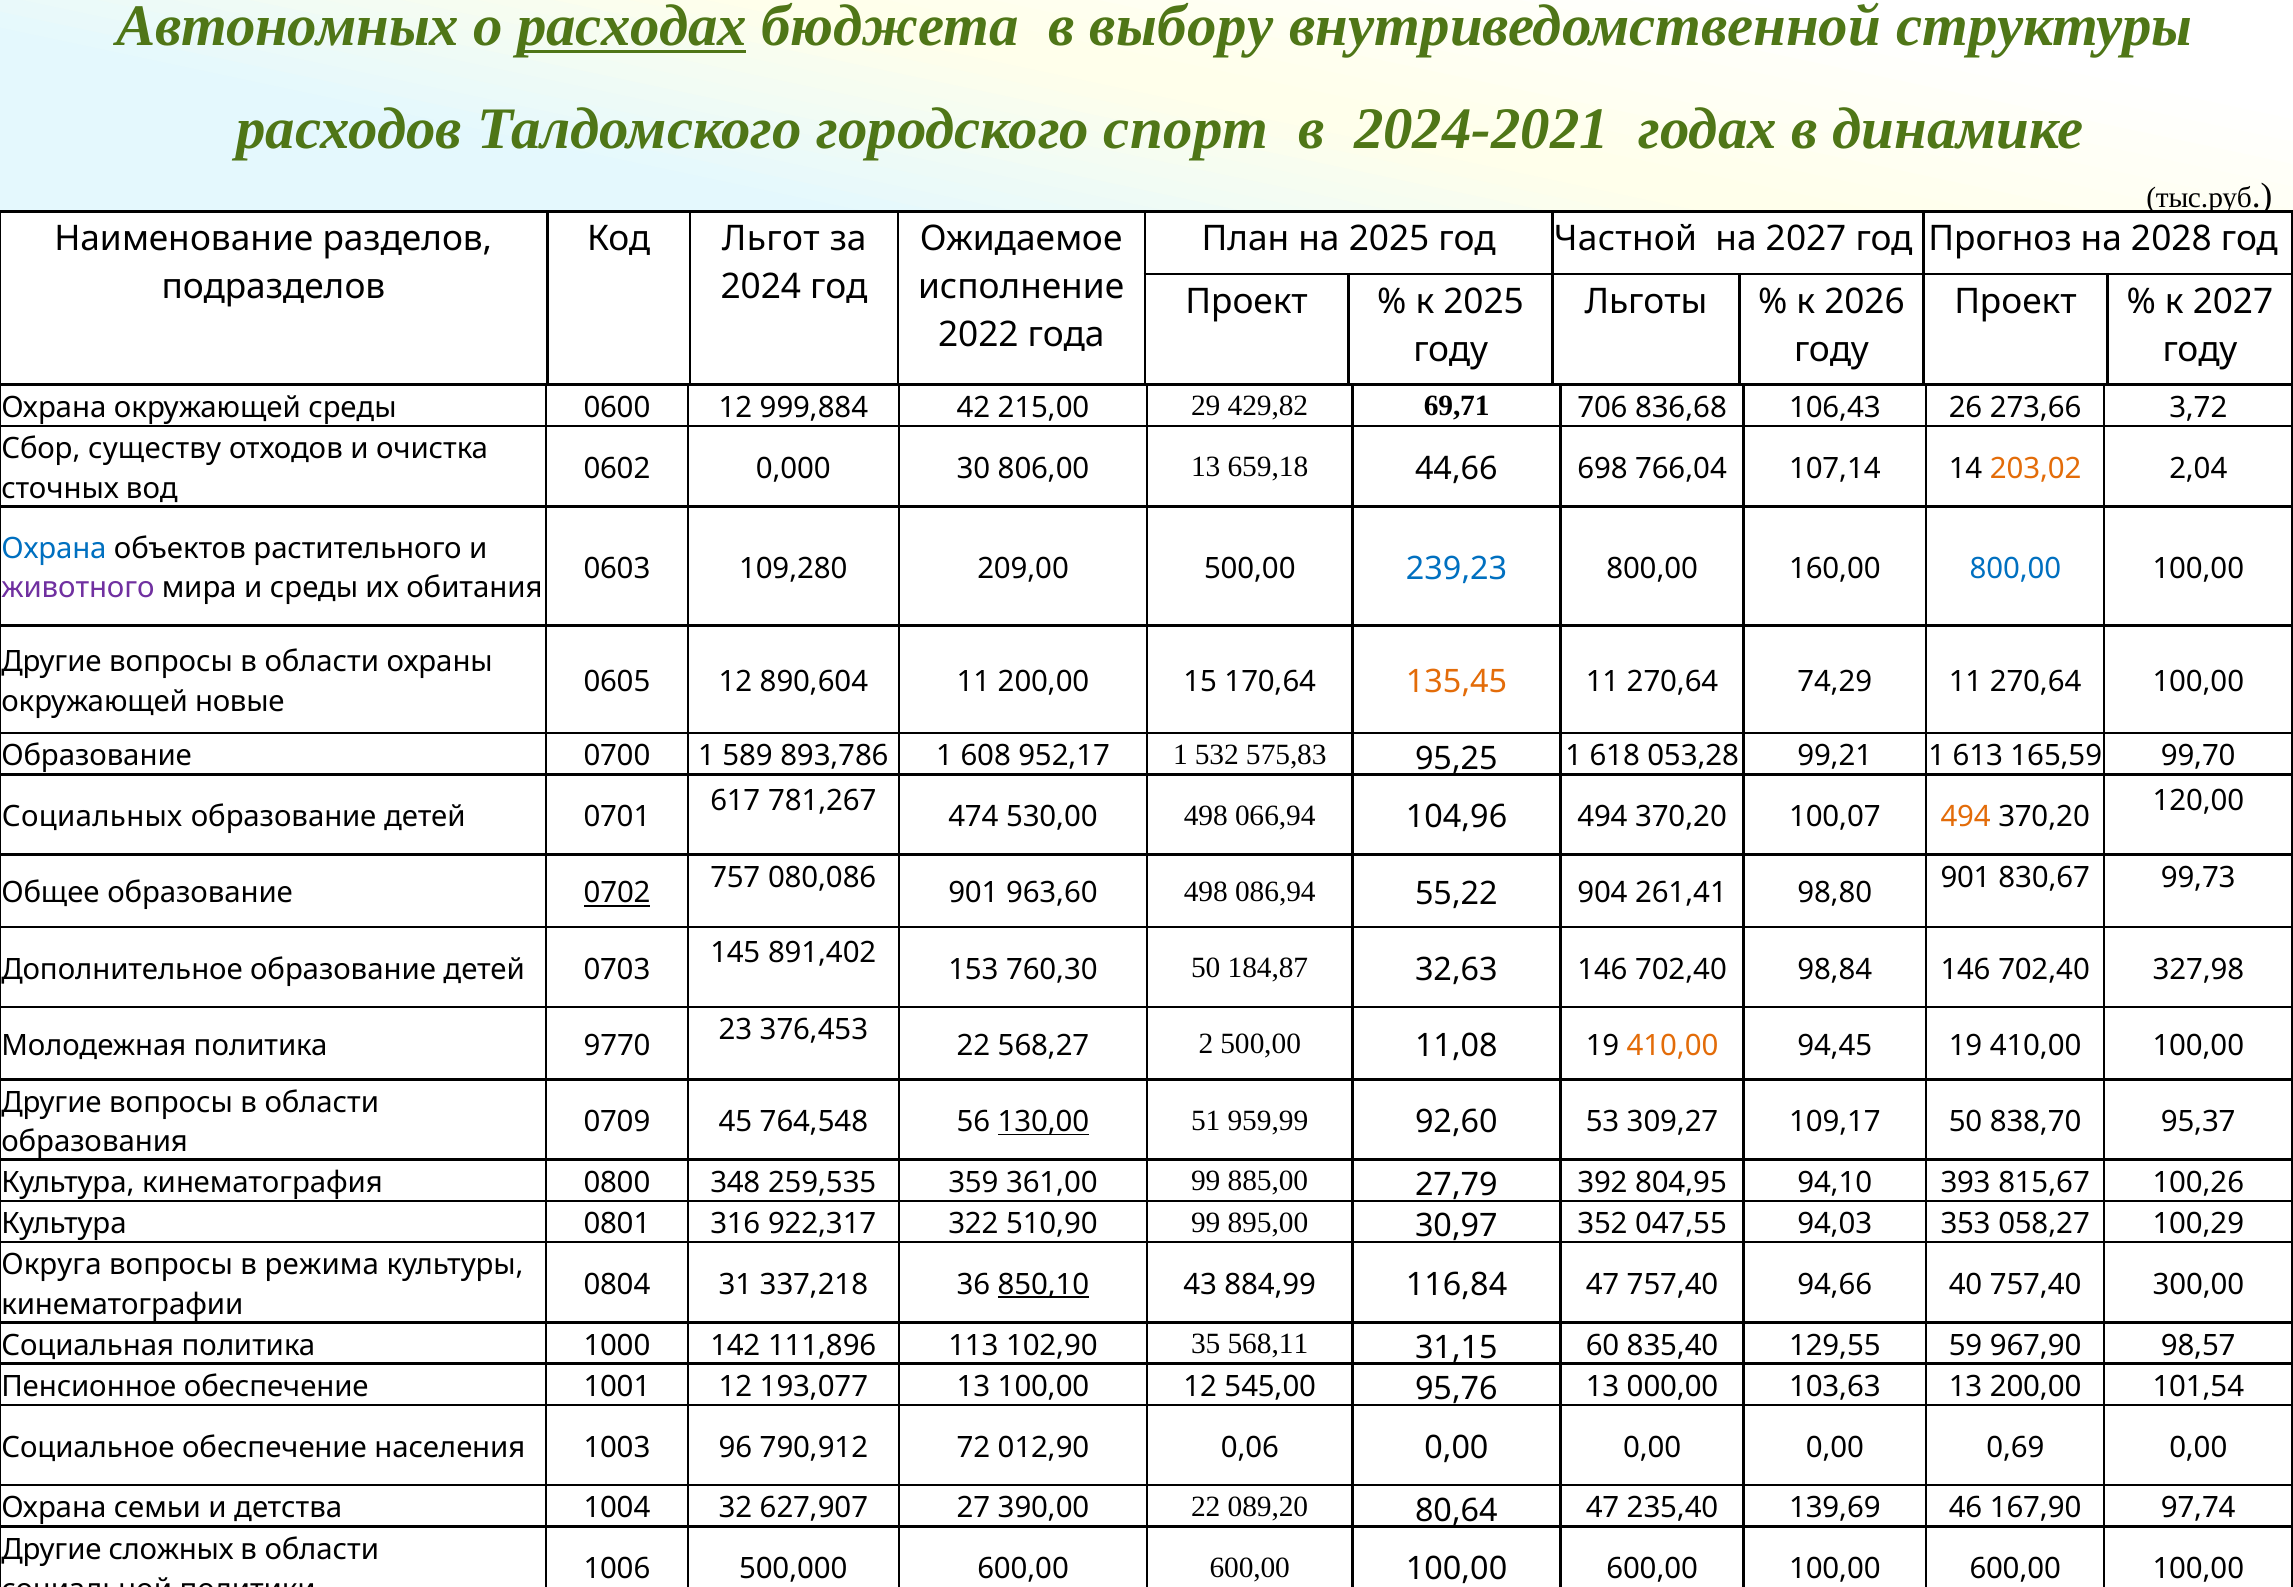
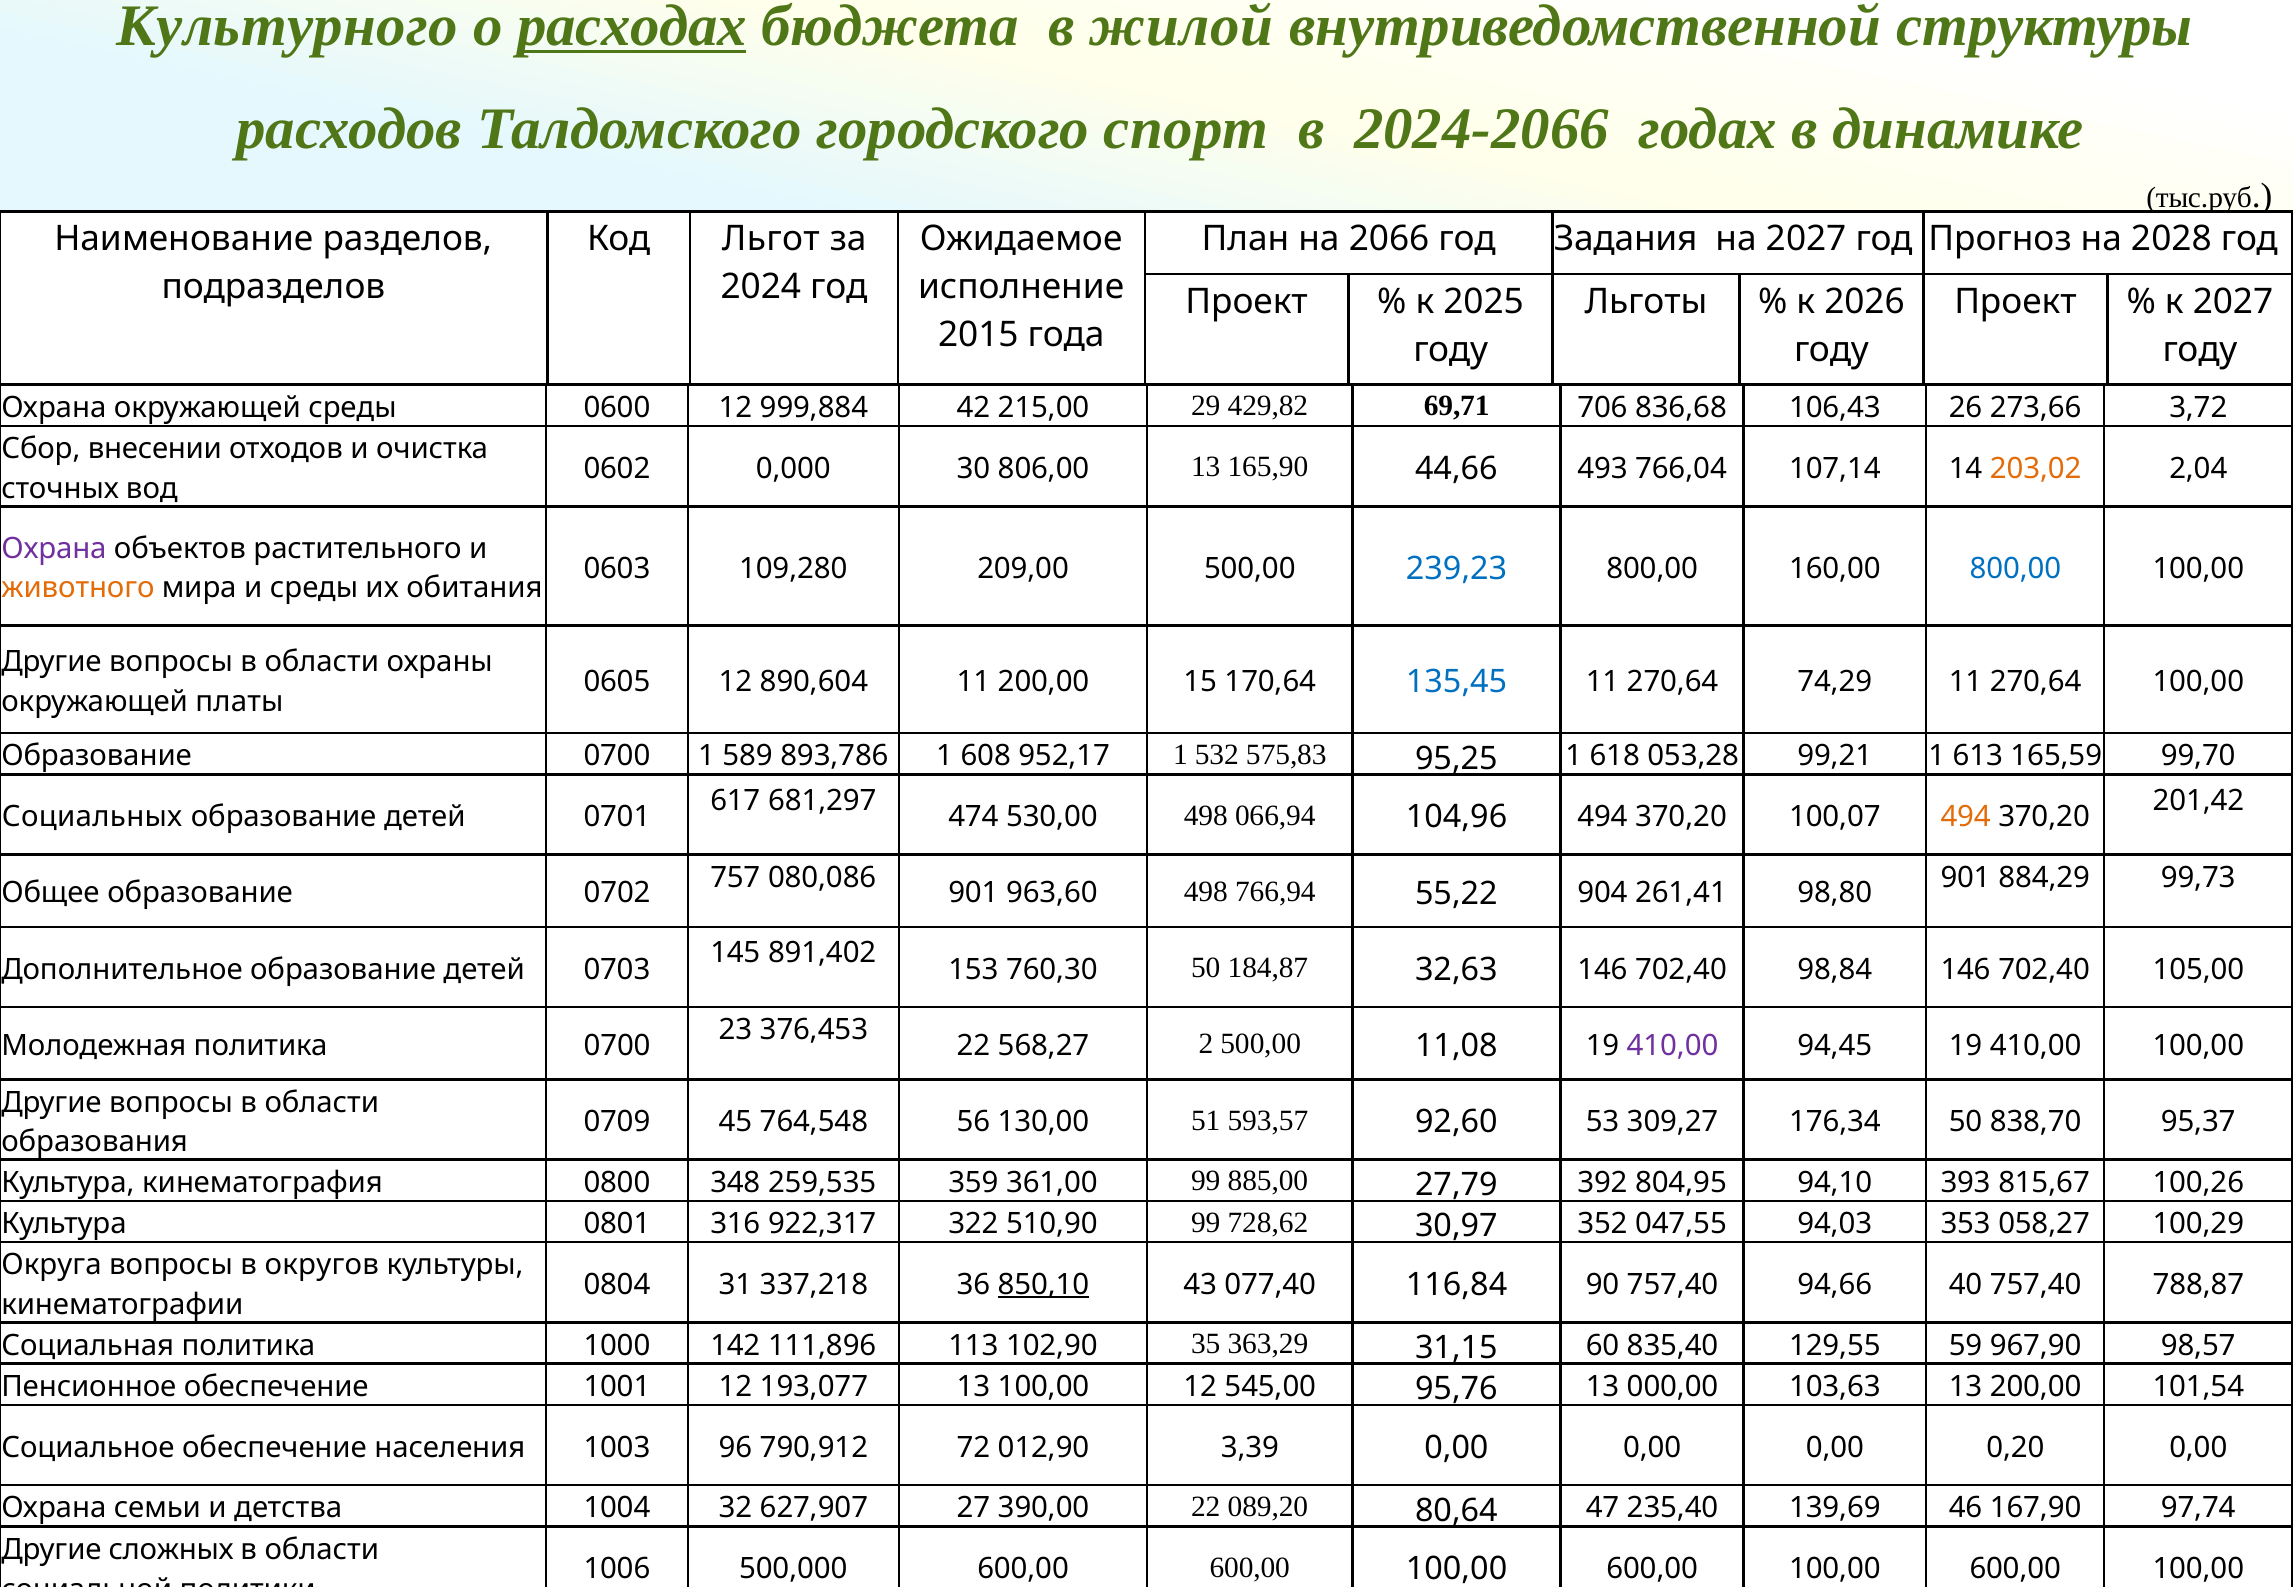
Автономных: Автономных -> Культурного (287, 26)
выбору: выбору -> жилой (1182, 26)
2024-2021: 2024-2021 -> 2024-2066 (1482, 129)
на 2025: 2025 -> 2066 (1389, 239)
Частной: Частной -> Задания (1626, 239)
2022: 2022 -> 2015 (978, 335)
существу: существу -> внесении (155, 449)
659,18: 659,18 -> 165,90 (1268, 467)
698: 698 -> 493 (1603, 469)
Охрана colour: blue -> purple (54, 549)
животного colour: purple -> orange (78, 588)
135,45 colour: orange -> blue (1457, 682)
новые: новые -> платы (240, 702)
781,267: 781,267 -> 681,297 (822, 801)
120,00: 120,00 -> 201,42 (2198, 801)
830,67: 830,67 -> 884,29 (2044, 878)
0702 underline: present -> none (617, 894)
086,94: 086,94 -> 766,94 (1275, 892)
327,98: 327,98 -> 105,00 (2198, 970)
политика 9770: 9770 -> 0700 (617, 1046)
410,00 colour: orange -> purple (1673, 1046)
130,00 underline: present -> none (1043, 1122)
959,99: 959,99 -> 593,57 (1268, 1121)
109,17: 109,17 -> 176,34 (1835, 1122)
895,00: 895,00 -> 728,62 (1268, 1223)
режима: режима -> округов (322, 1265)
884,99: 884,99 -> 077,40 (1270, 1285)
116,84 47: 47 -> 90 (1603, 1285)
300,00: 300,00 -> 788,87 (2198, 1285)
568,11: 568,11 -> 363,29 (1268, 1344)
0,06: 0,06 -> 3,39 (1250, 1448)
0,69: 0,69 -> 0,20 (2015, 1448)
